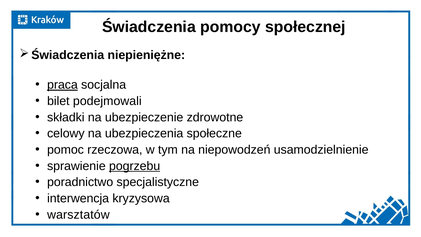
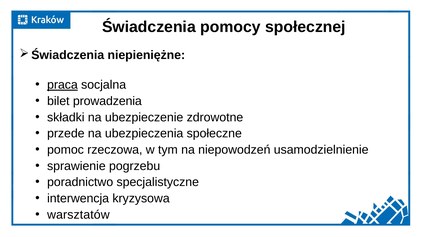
podejmowali: podejmowali -> prowadzenia (107, 101)
celowy: celowy -> przede (66, 133)
pogrzebu underline: present -> none (135, 166)
